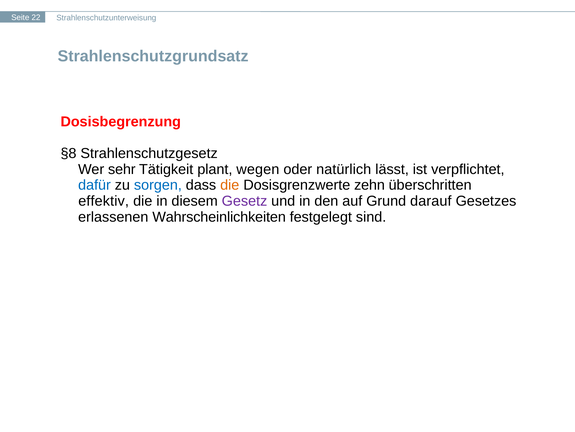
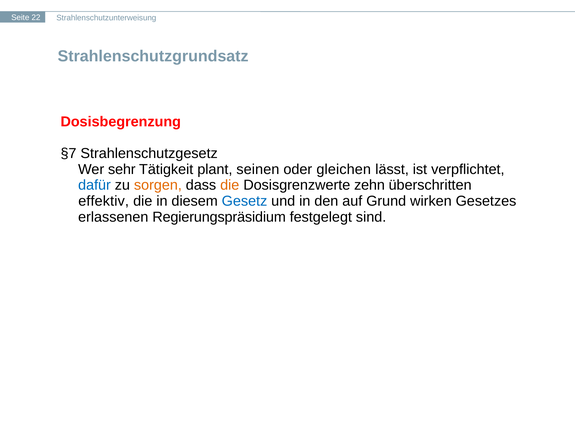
§8: §8 -> §7 (68, 153)
wegen: wegen -> seinen (258, 169)
natürlich: natürlich -> gleichen (344, 169)
sorgen colour: blue -> orange (158, 185)
Gesetz colour: purple -> blue (245, 201)
darauf: darauf -> wirken (431, 201)
Wahrscheinlichkeiten: Wahrscheinlichkeiten -> Regierungspräsidium (219, 217)
